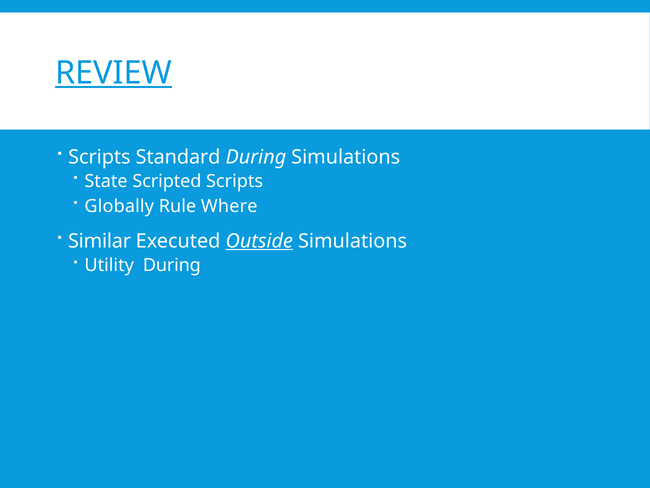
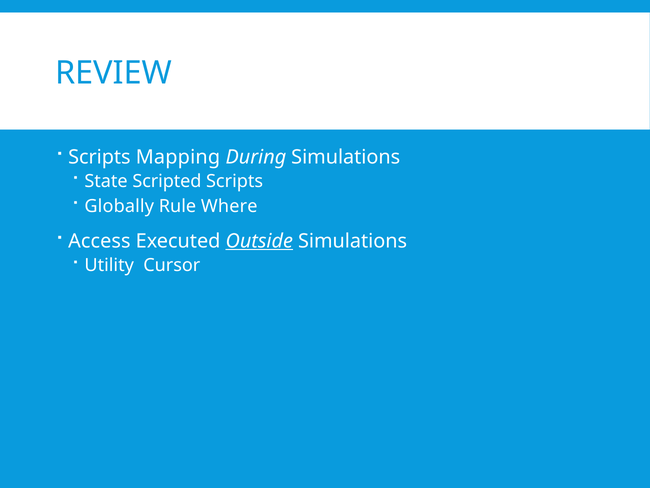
REVIEW underline: present -> none (114, 73)
Standard: Standard -> Mapping (178, 157)
Similar: Similar -> Access (99, 241)
Utility During: During -> Cursor (172, 265)
